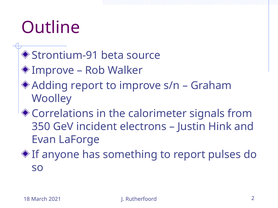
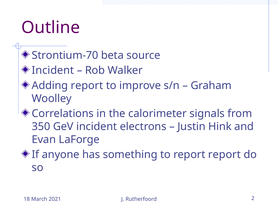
Strontium-91: Strontium-91 -> Strontium-70 (65, 55)
Improve: Improve -> Incident (53, 71)
report pulses: pulses -> report (224, 155)
